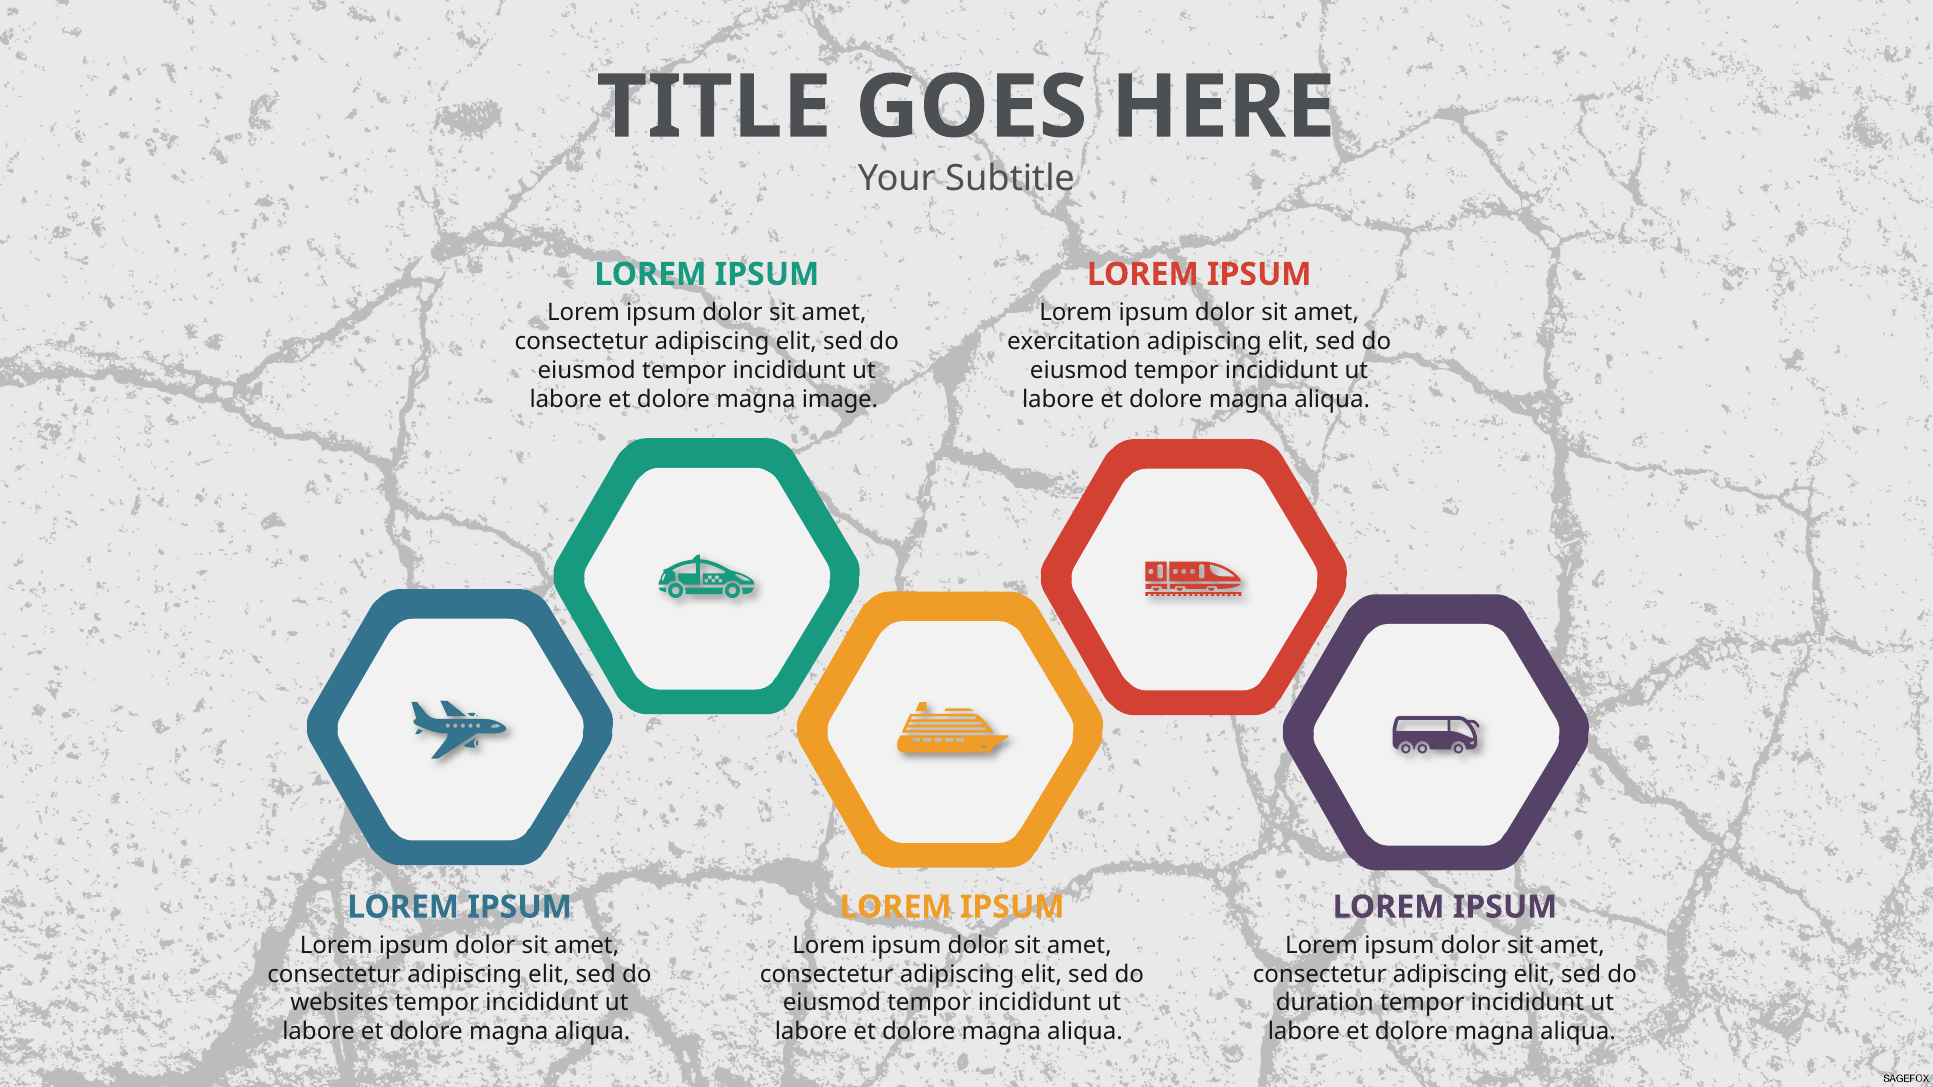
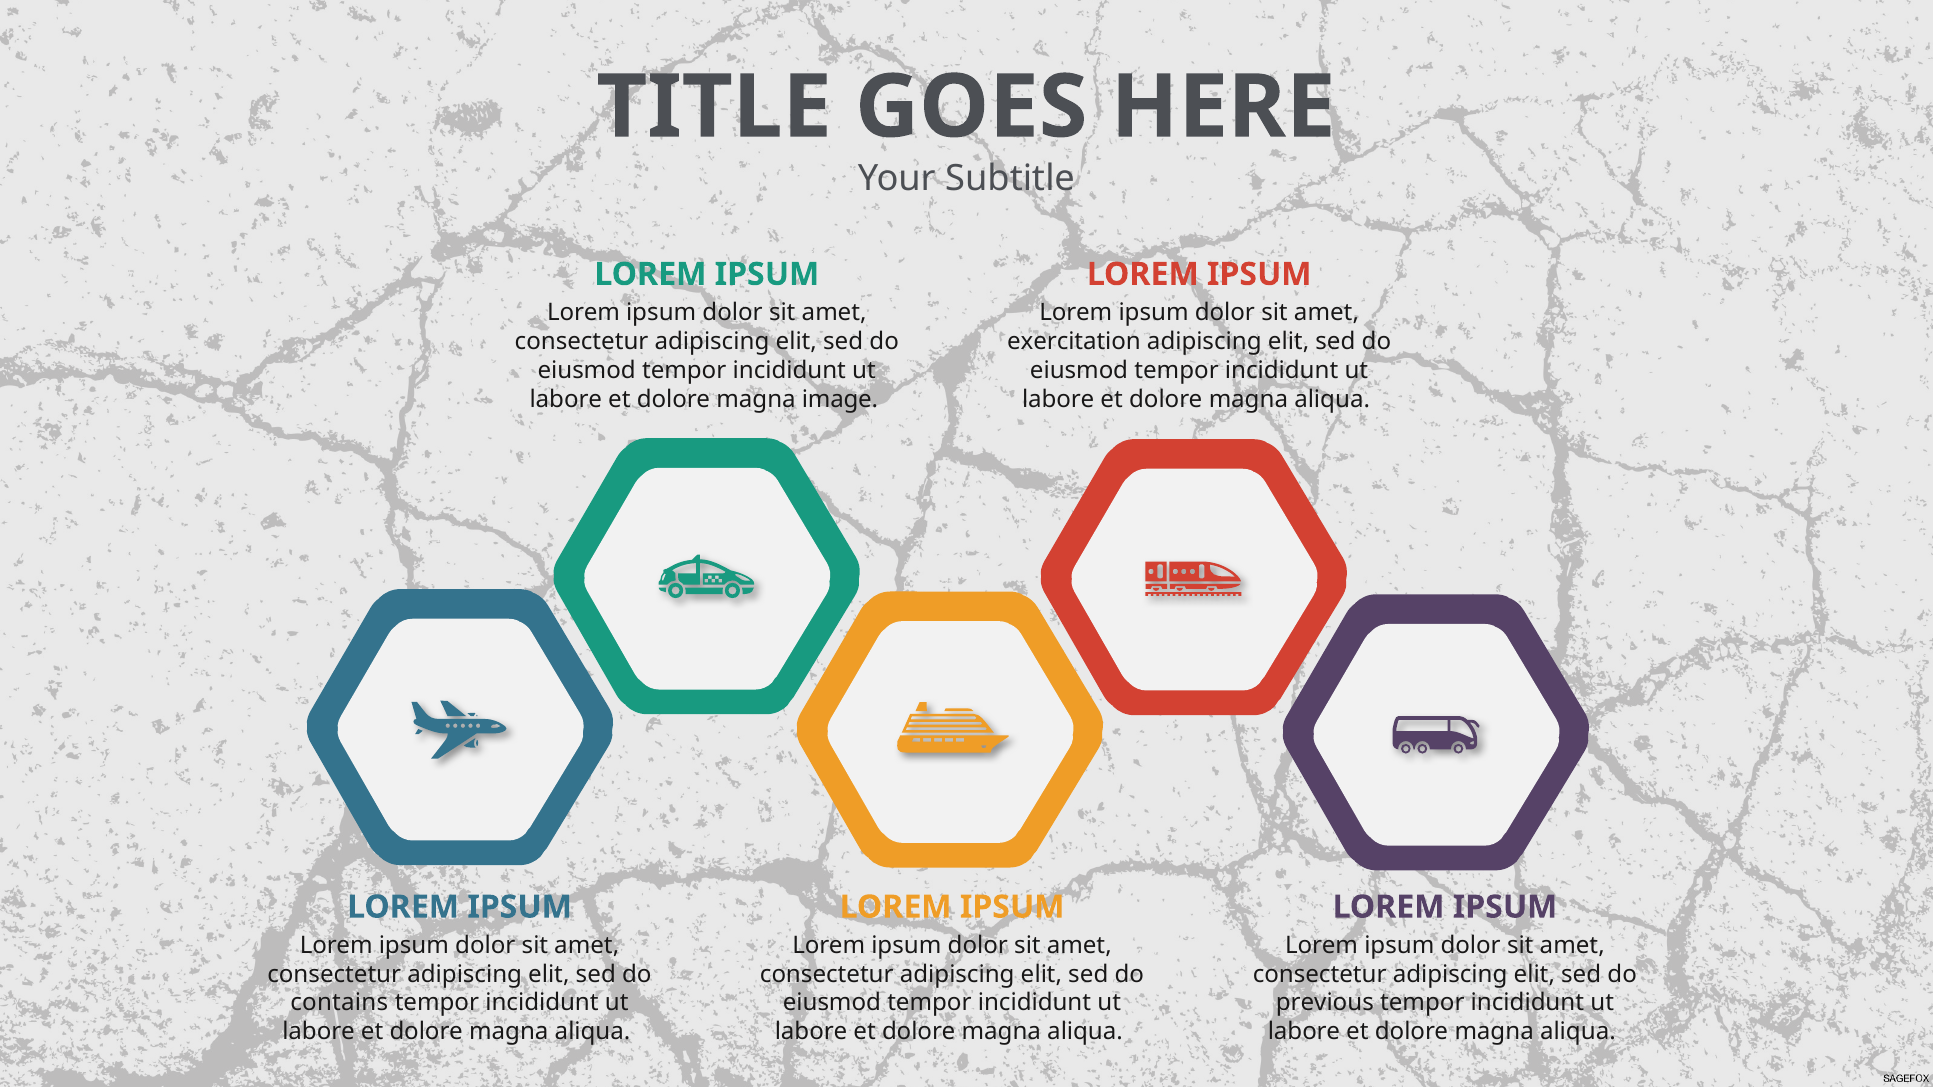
websites: websites -> contains (339, 1003)
duration: duration -> previous (1325, 1003)
